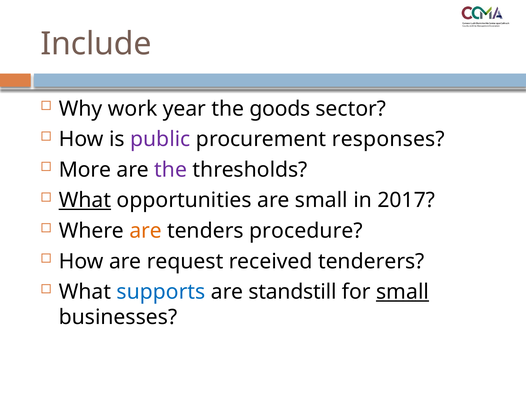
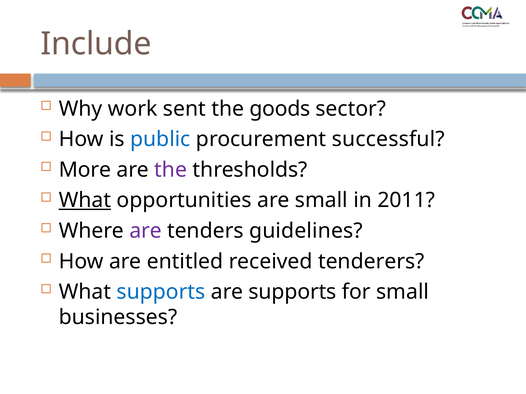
year: year -> sent (184, 109)
public colour: purple -> blue (160, 139)
responses: responses -> successful (388, 139)
2017: 2017 -> 2011 (406, 201)
are colour: orange -> purple (146, 231)
procedure: procedure -> guidelines (306, 231)
request: request -> entitled (185, 262)
are standstill: standstill -> supports (292, 292)
small underline: present -> none (403, 292)
